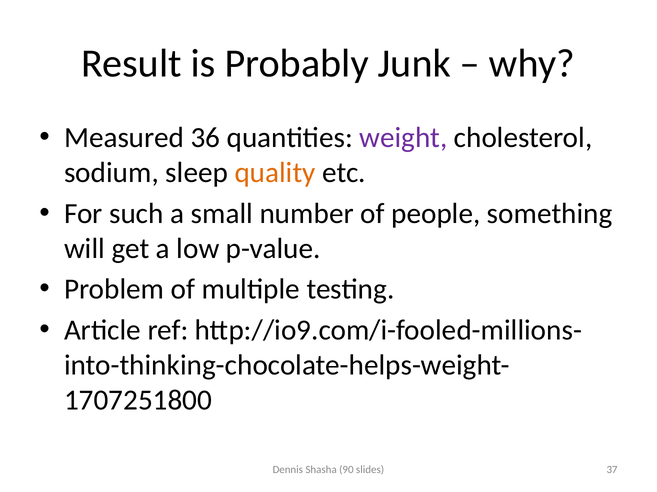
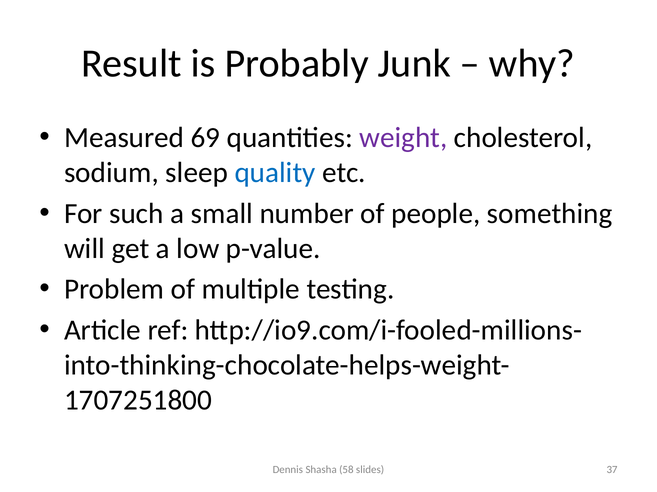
36: 36 -> 69 (205, 138)
quality colour: orange -> blue (275, 173)
90: 90 -> 58 (346, 471)
